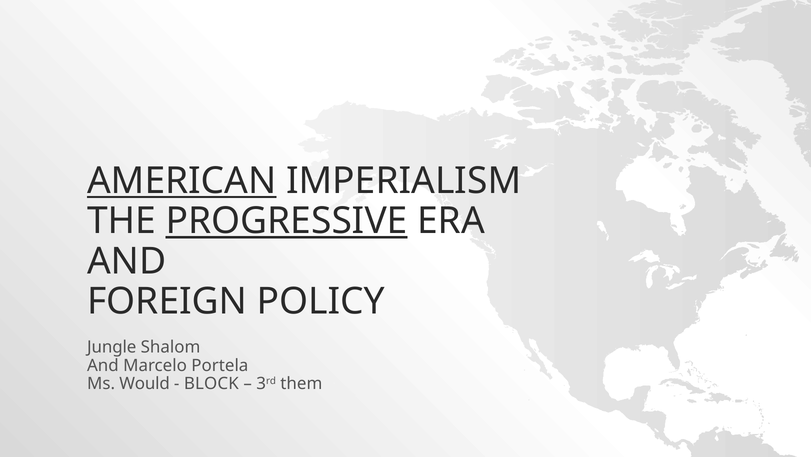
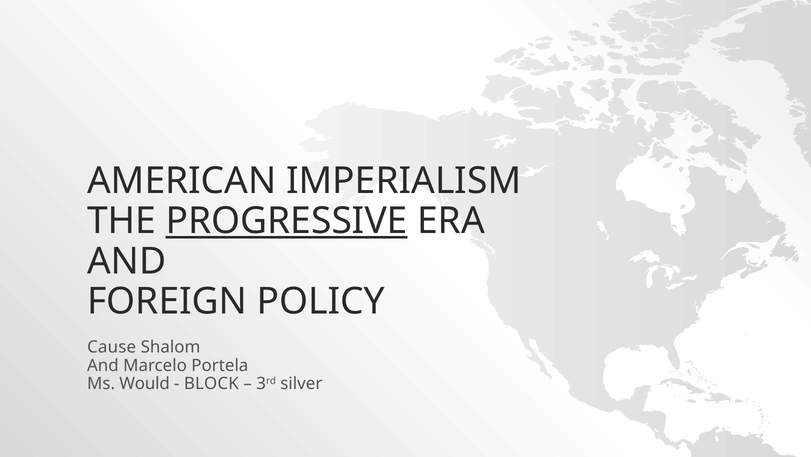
AMERICAN underline: present -> none (182, 181)
Jungle: Jungle -> Cause (112, 347)
them: them -> silver (301, 383)
